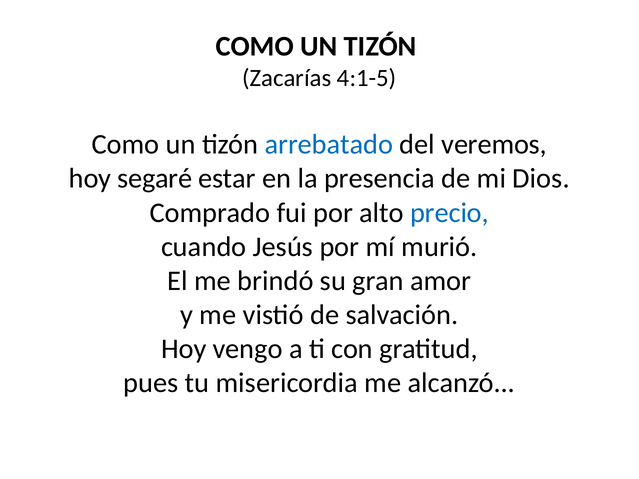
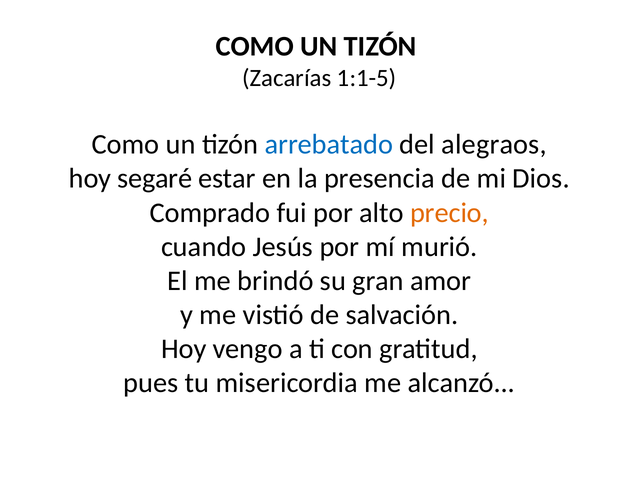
4:1-5: 4:1-5 -> 1:1-5 (367, 78)
veremos: veremos -> alegraos (494, 145)
precio colour: blue -> orange (449, 213)
